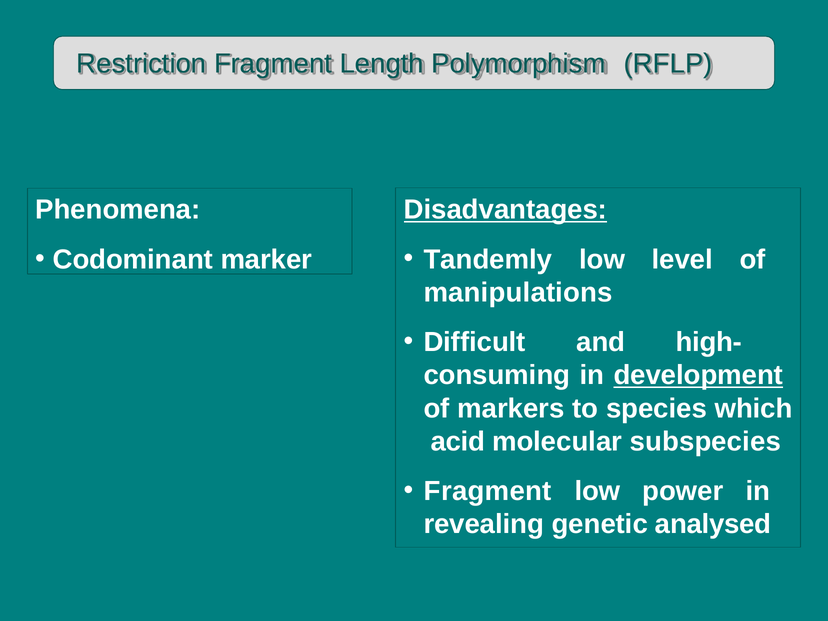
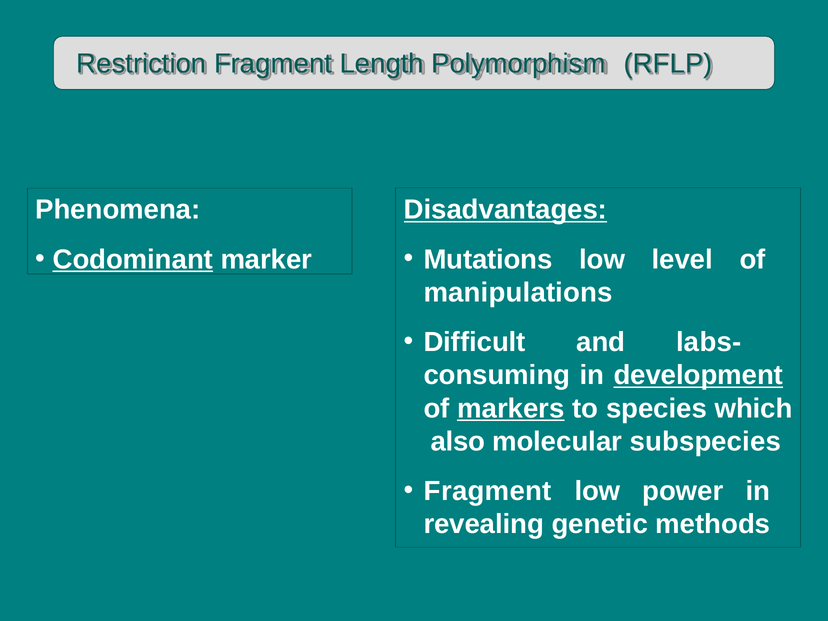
Tandemly: Tandemly -> Mutations (488, 259)
Codominant underline: none -> present (133, 260)
high-: high- -> labs- (709, 342)
markers underline: none -> present (511, 408)
acid: acid -> also (458, 442)
analysed: analysed -> methods (713, 524)
